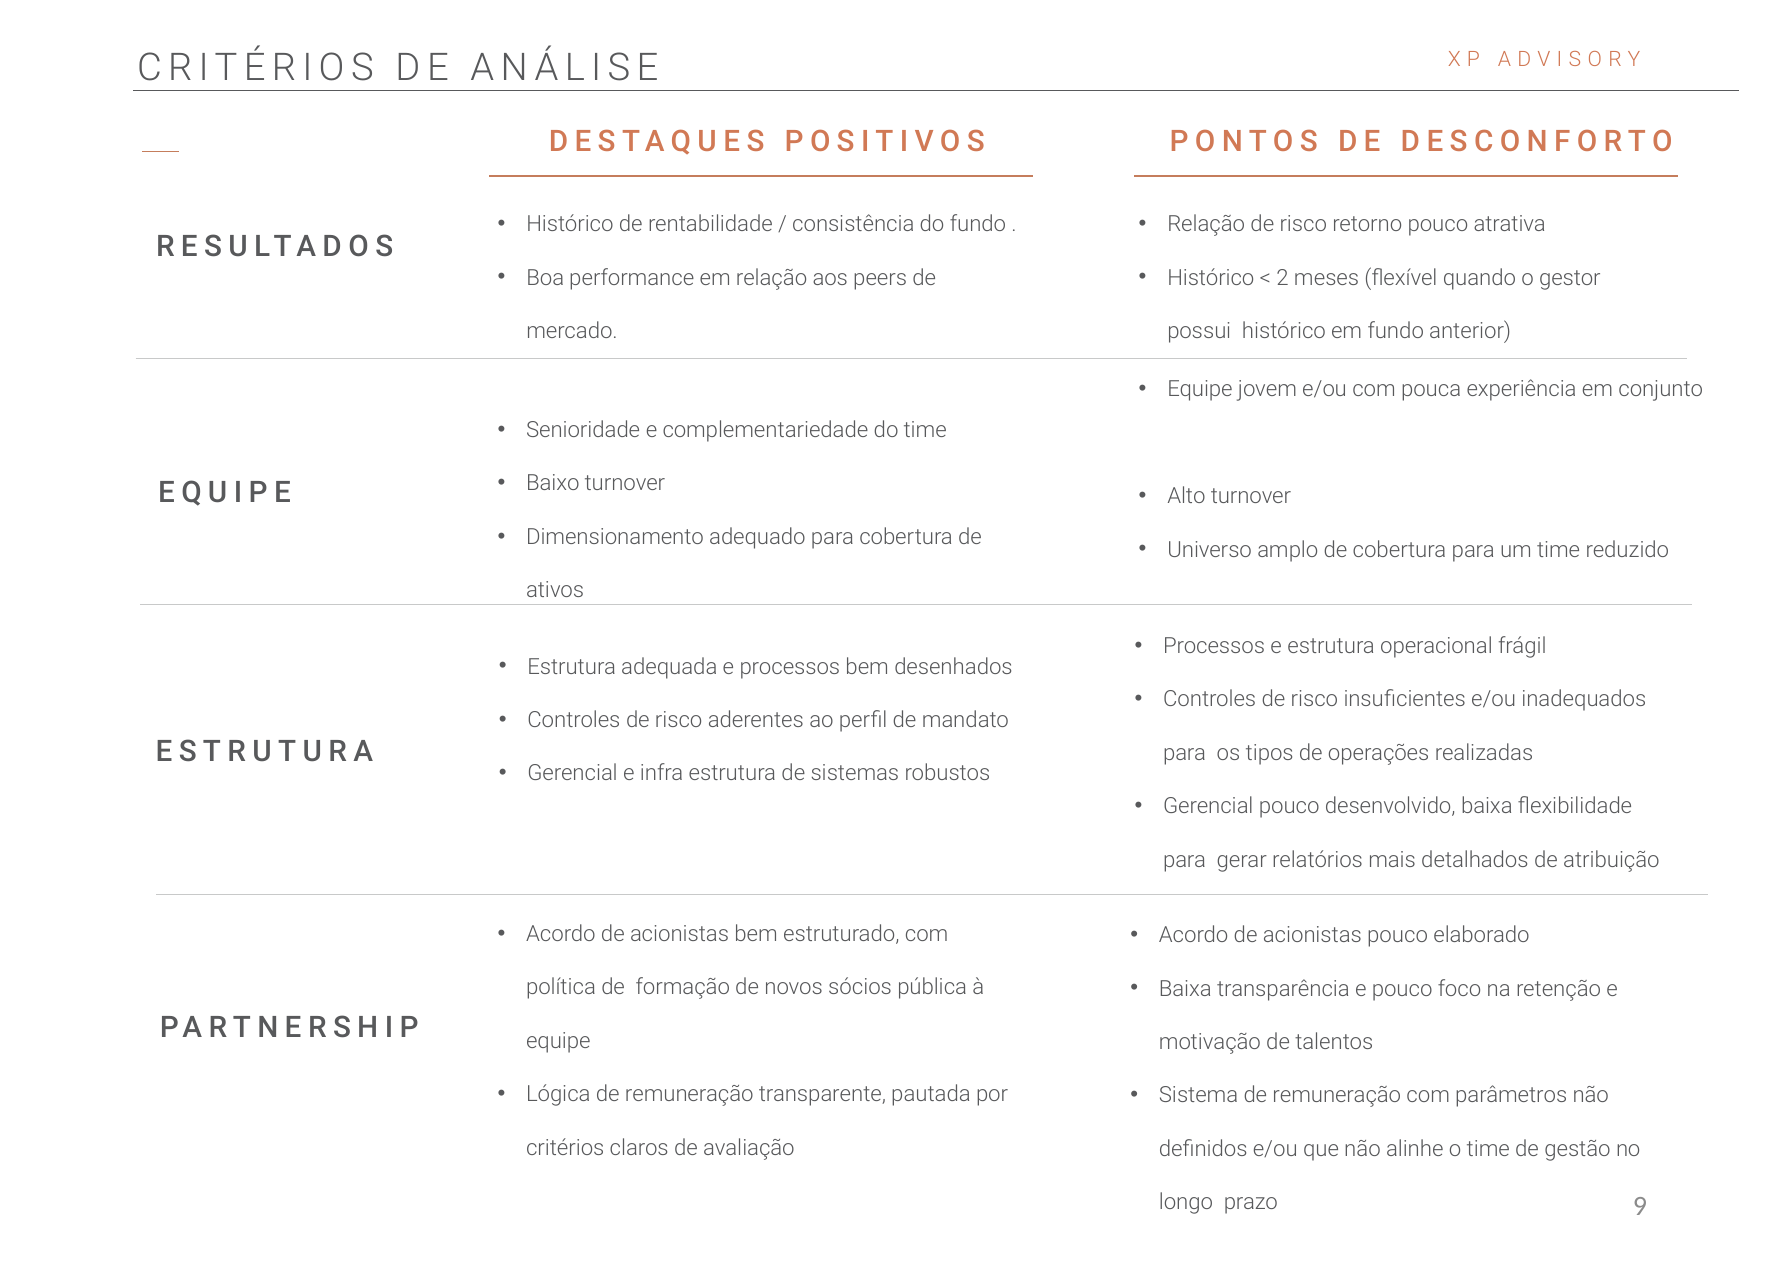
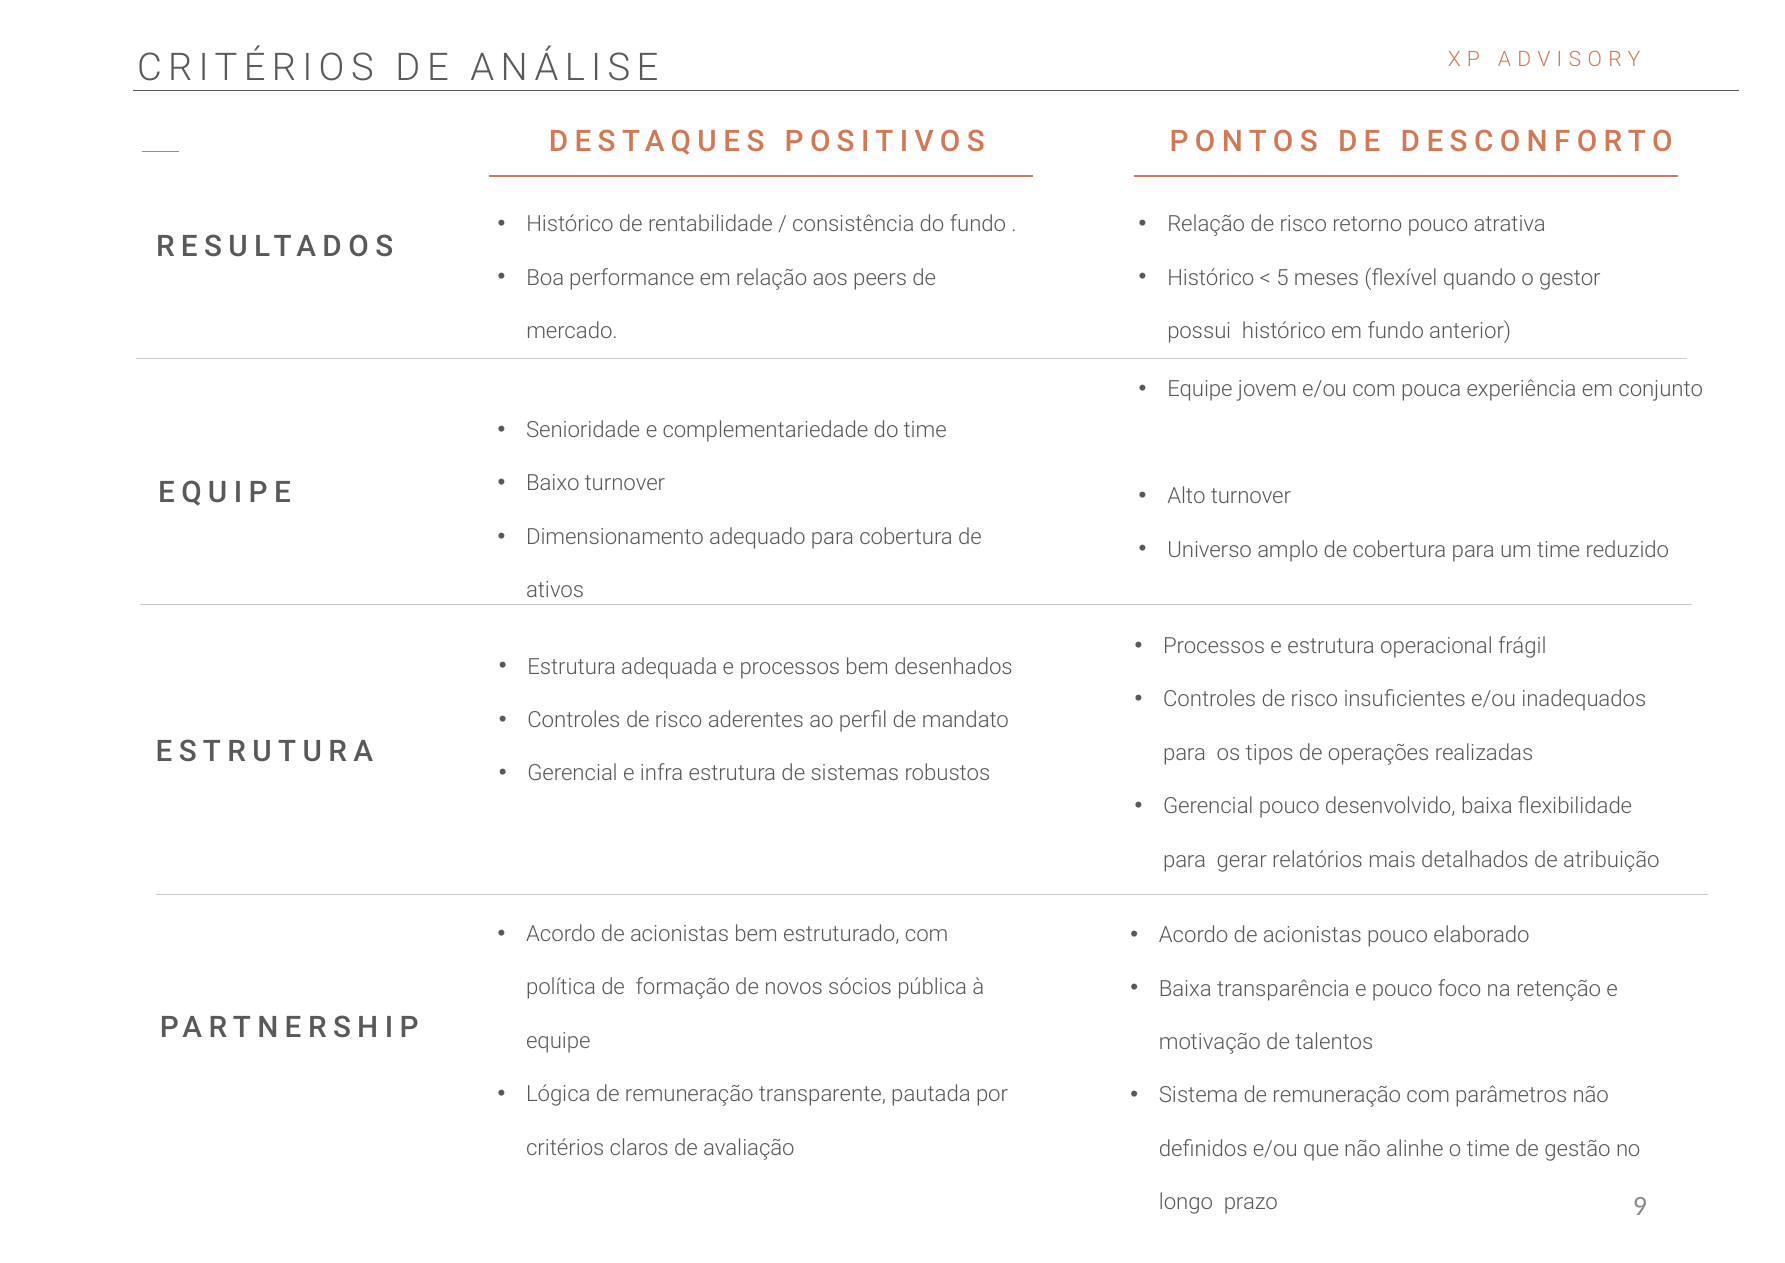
2: 2 -> 5 (1283, 278)
